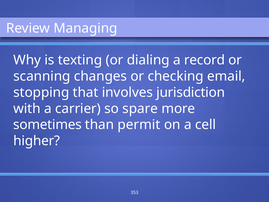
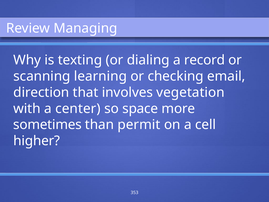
changes: changes -> learning (100, 76)
stopping: stopping -> direction (41, 92)
jurisdiction: jurisdiction -> vegetation (191, 92)
carrier: carrier -> center (78, 108)
spare: spare -> space (140, 108)
